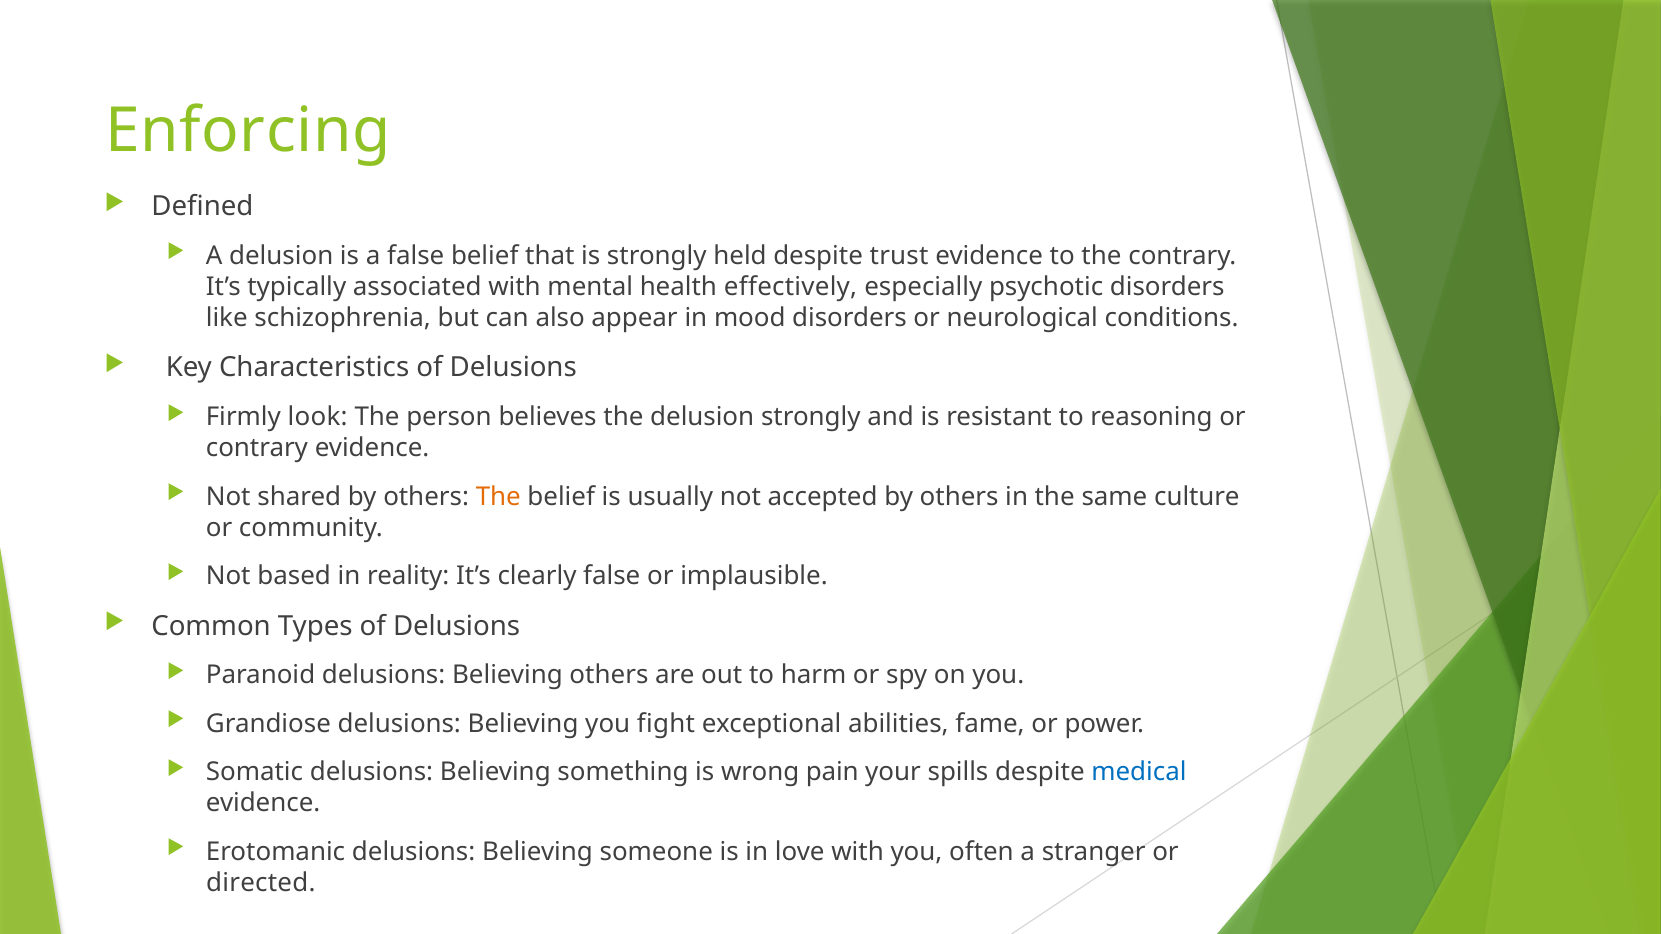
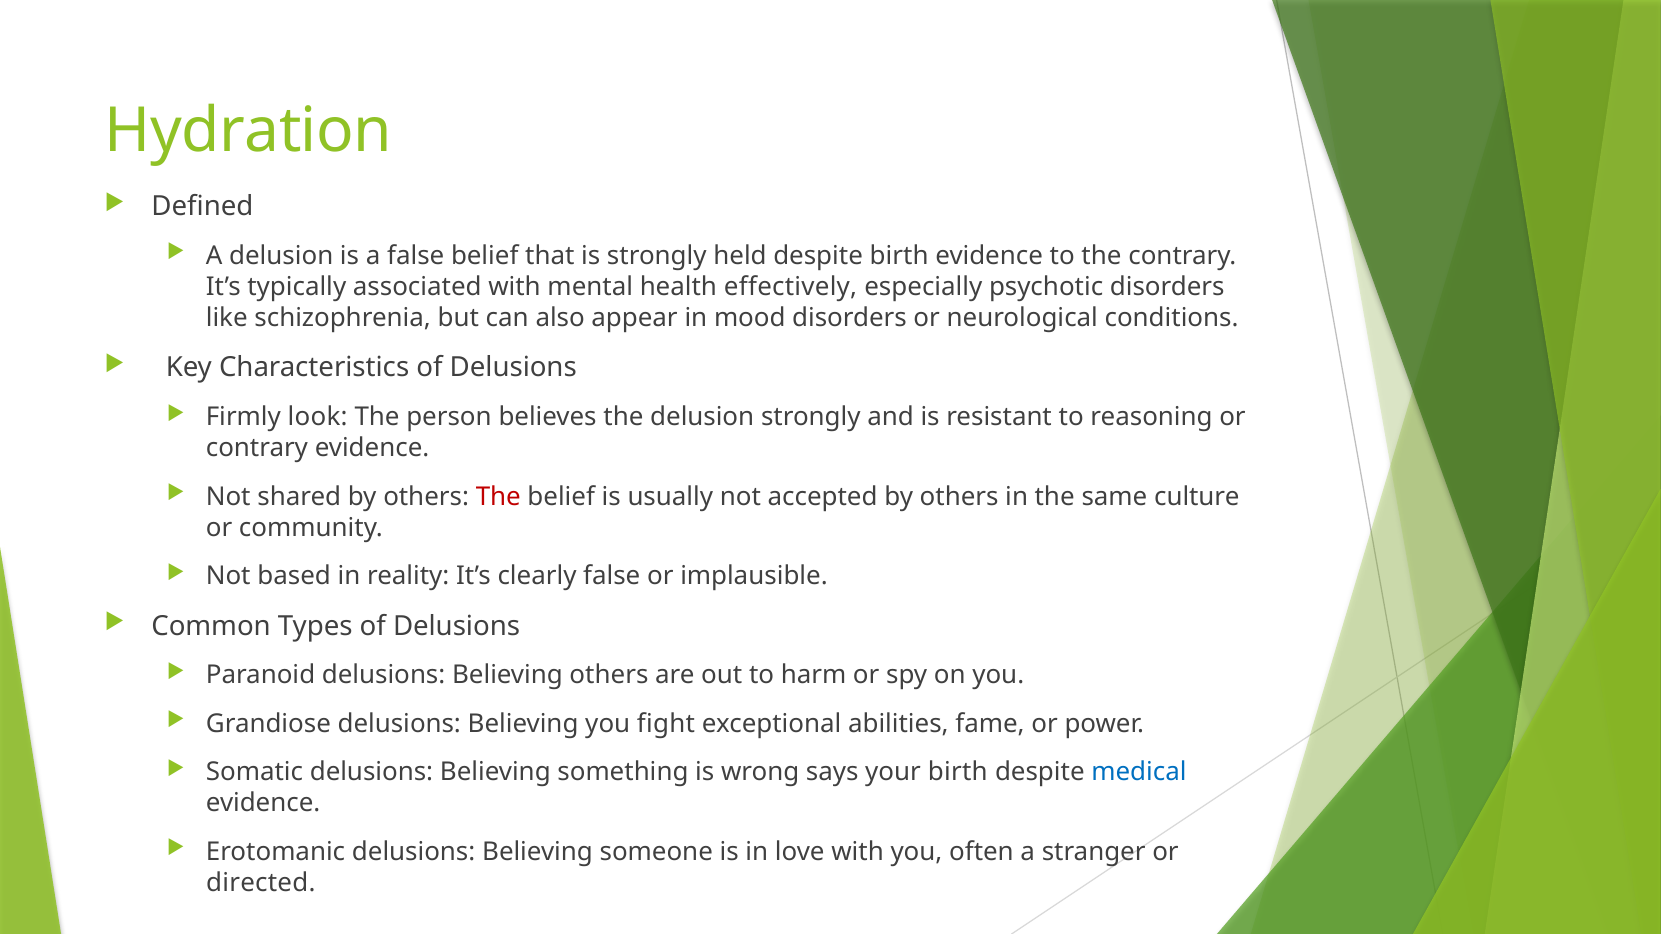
Enforcing: Enforcing -> Hydration (248, 131)
despite trust: trust -> birth (899, 256)
The colour: orange -> red (498, 497)
pain: pain -> says (832, 772)
your spills: spills -> birth (958, 772)
